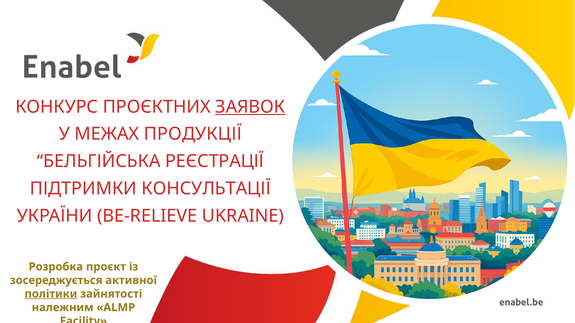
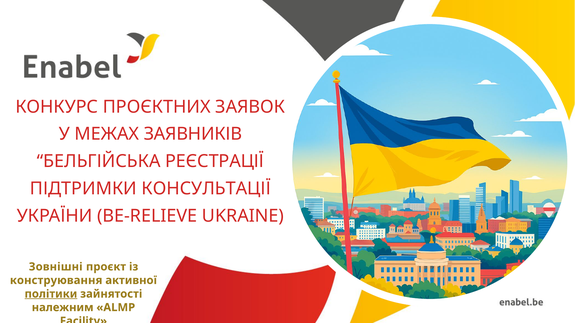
ЗАЯВОК underline: present -> none (250, 107)
ПРОДУКЦІЇ: ПРОДУКЦІЇ -> ЗАЯВНИКІВ (193, 134)
Розробка: Розробка -> Зовнішні (56, 267)
зосереджується: зосереджується -> конструювання (56, 281)
